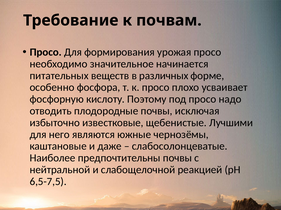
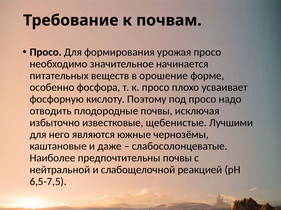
различных: различных -> орошение (164, 76)
